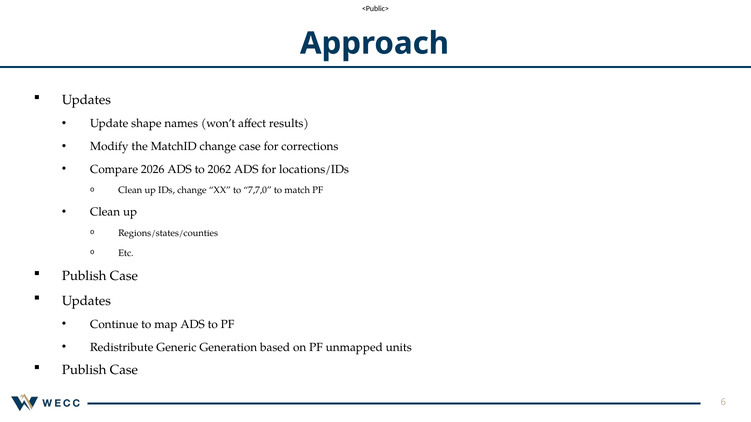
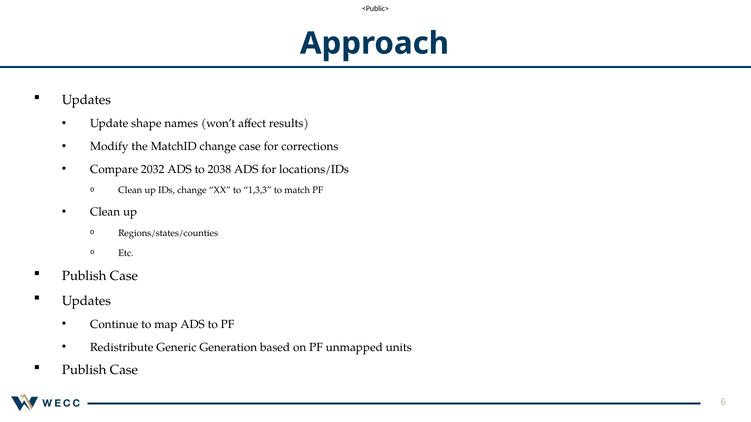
2026: 2026 -> 2032 (153, 169)
2062: 2062 -> 2038 (219, 169)
7,7,0: 7,7,0 -> 1,3,3 (258, 191)
